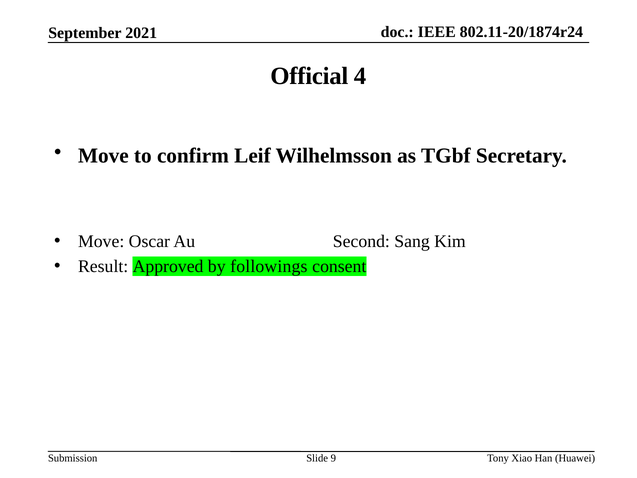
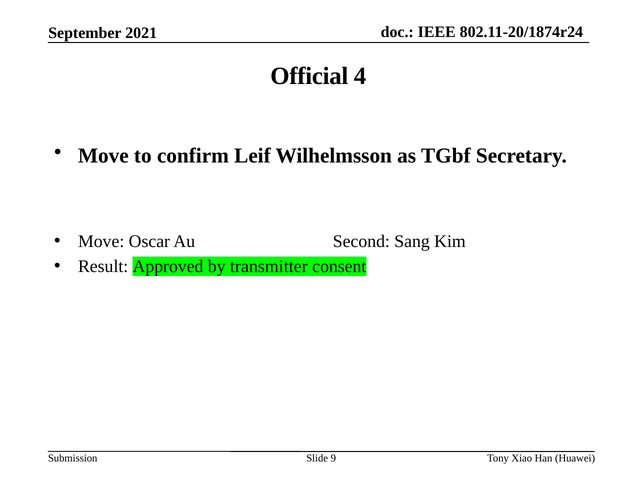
followings: followings -> transmitter (269, 266)
